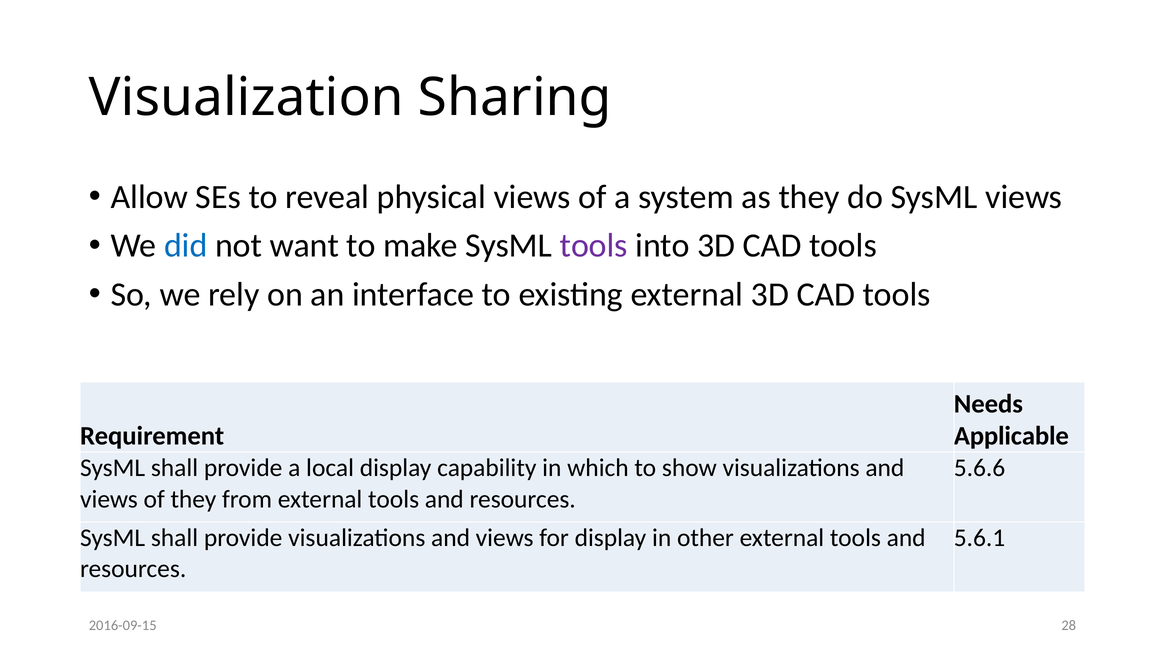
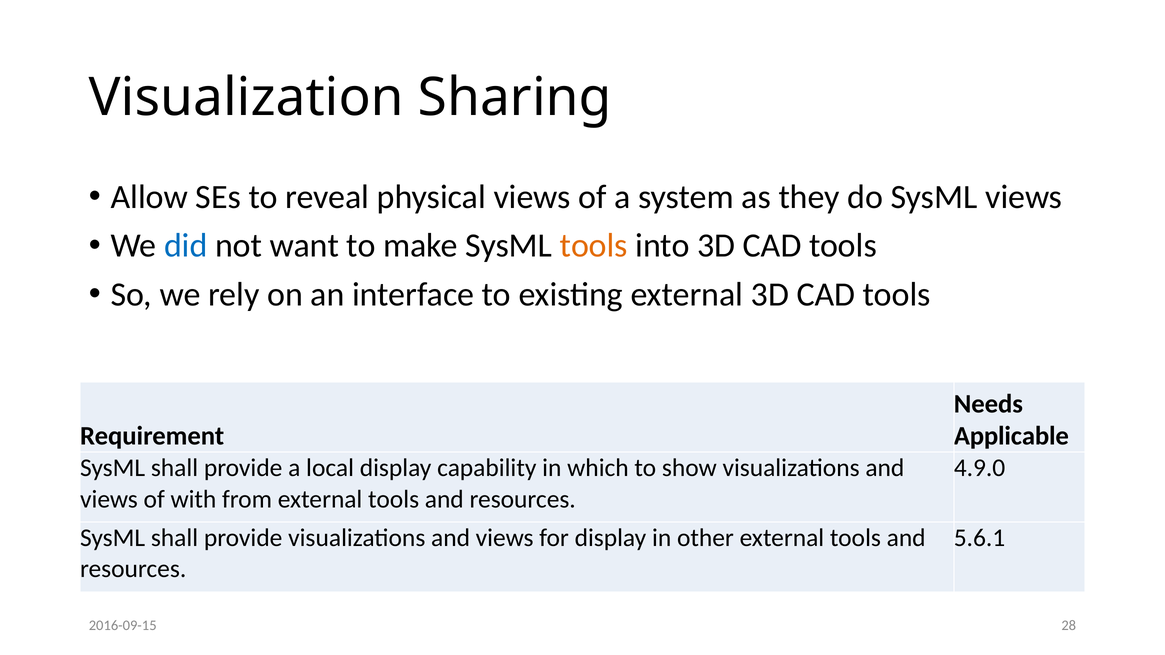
tools colour: purple -> orange (594, 246)
5.6.6: 5.6.6 -> 4.9.0 (980, 468)
of they: they -> with (193, 499)
